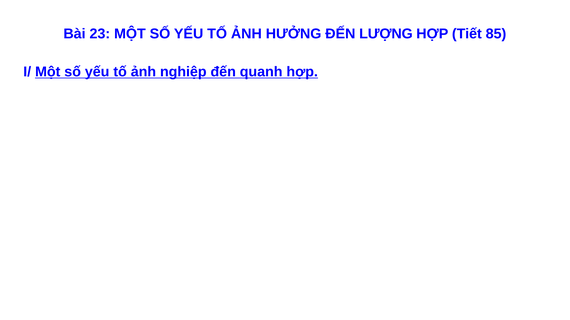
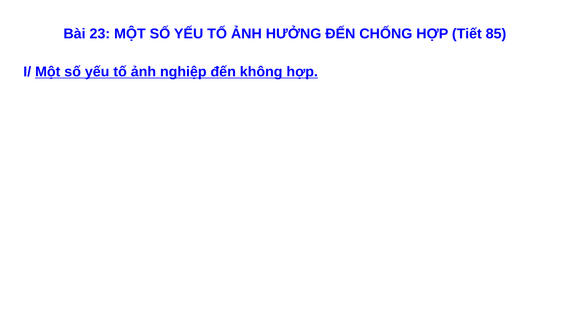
LƯỢNG: LƯỢNG -> CHỐNG (386, 34)
quanh: quanh -> không (261, 72)
